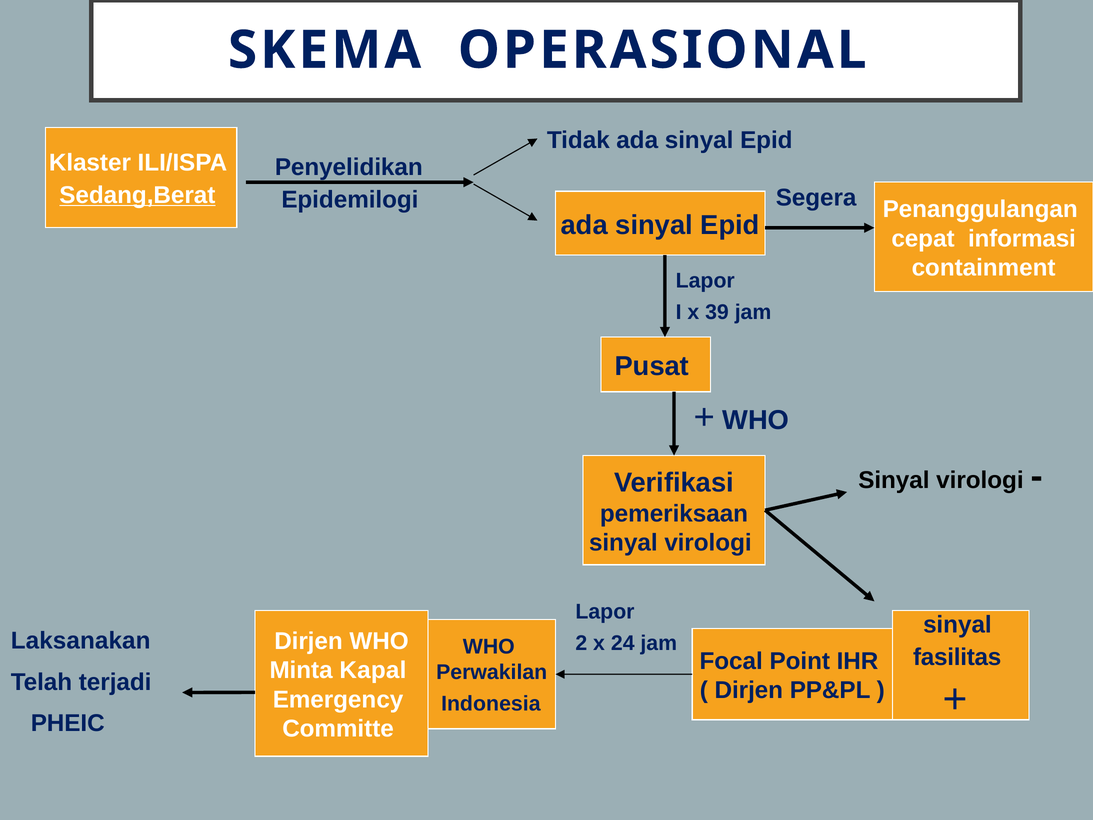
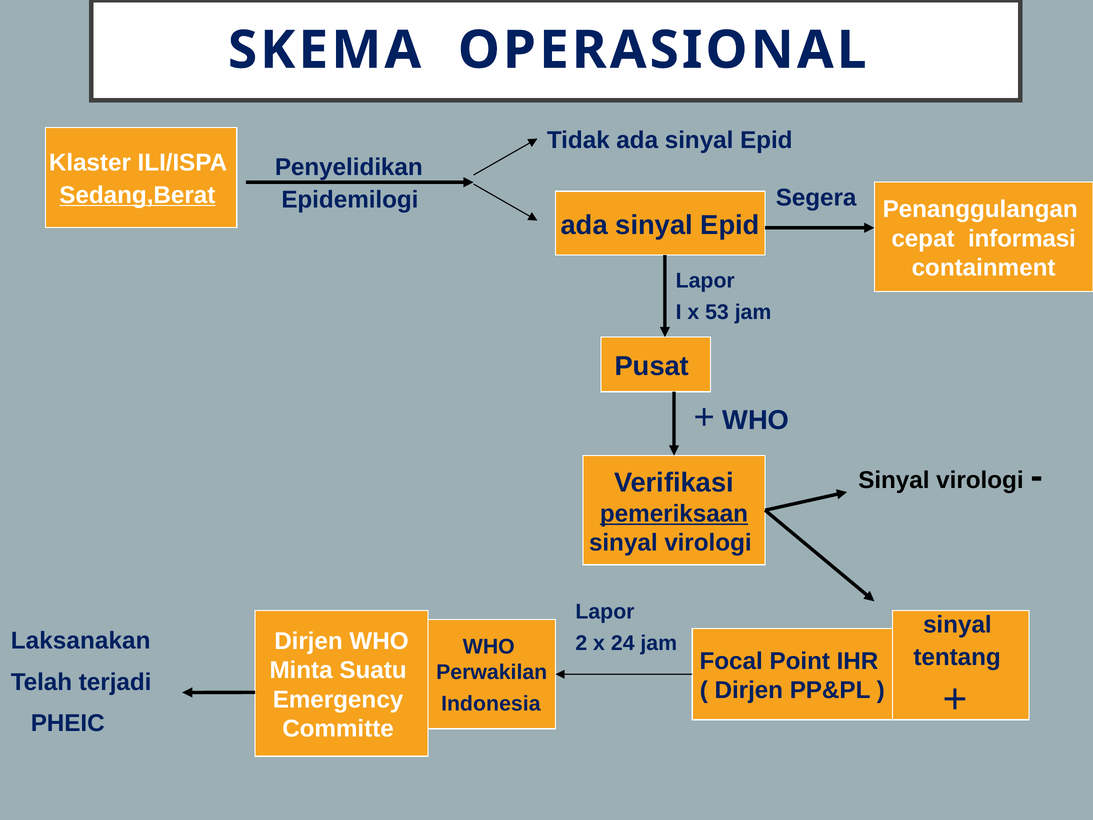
39: 39 -> 53 (717, 312)
pemeriksaan underline: none -> present (674, 514)
fasilitas: fasilitas -> tentang (957, 657)
Kapal: Kapal -> Suatu (373, 670)
